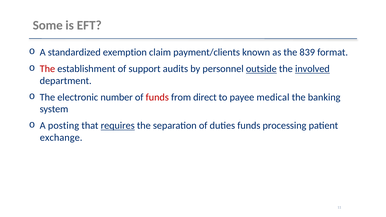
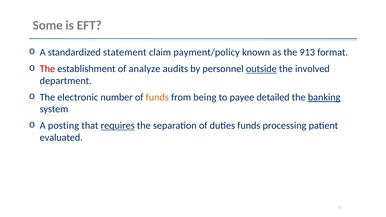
exemption: exemption -> statement (125, 52)
payment/clients: payment/clients -> payment/policy (207, 52)
839: 839 -> 913 (307, 52)
support: support -> analyze (144, 69)
involved underline: present -> none (312, 69)
funds colour: red -> orange (157, 97)
direct: direct -> being (205, 97)
medical: medical -> detailed (273, 97)
banking underline: none -> present (324, 97)
exchange: exchange -> evaluated (61, 138)
